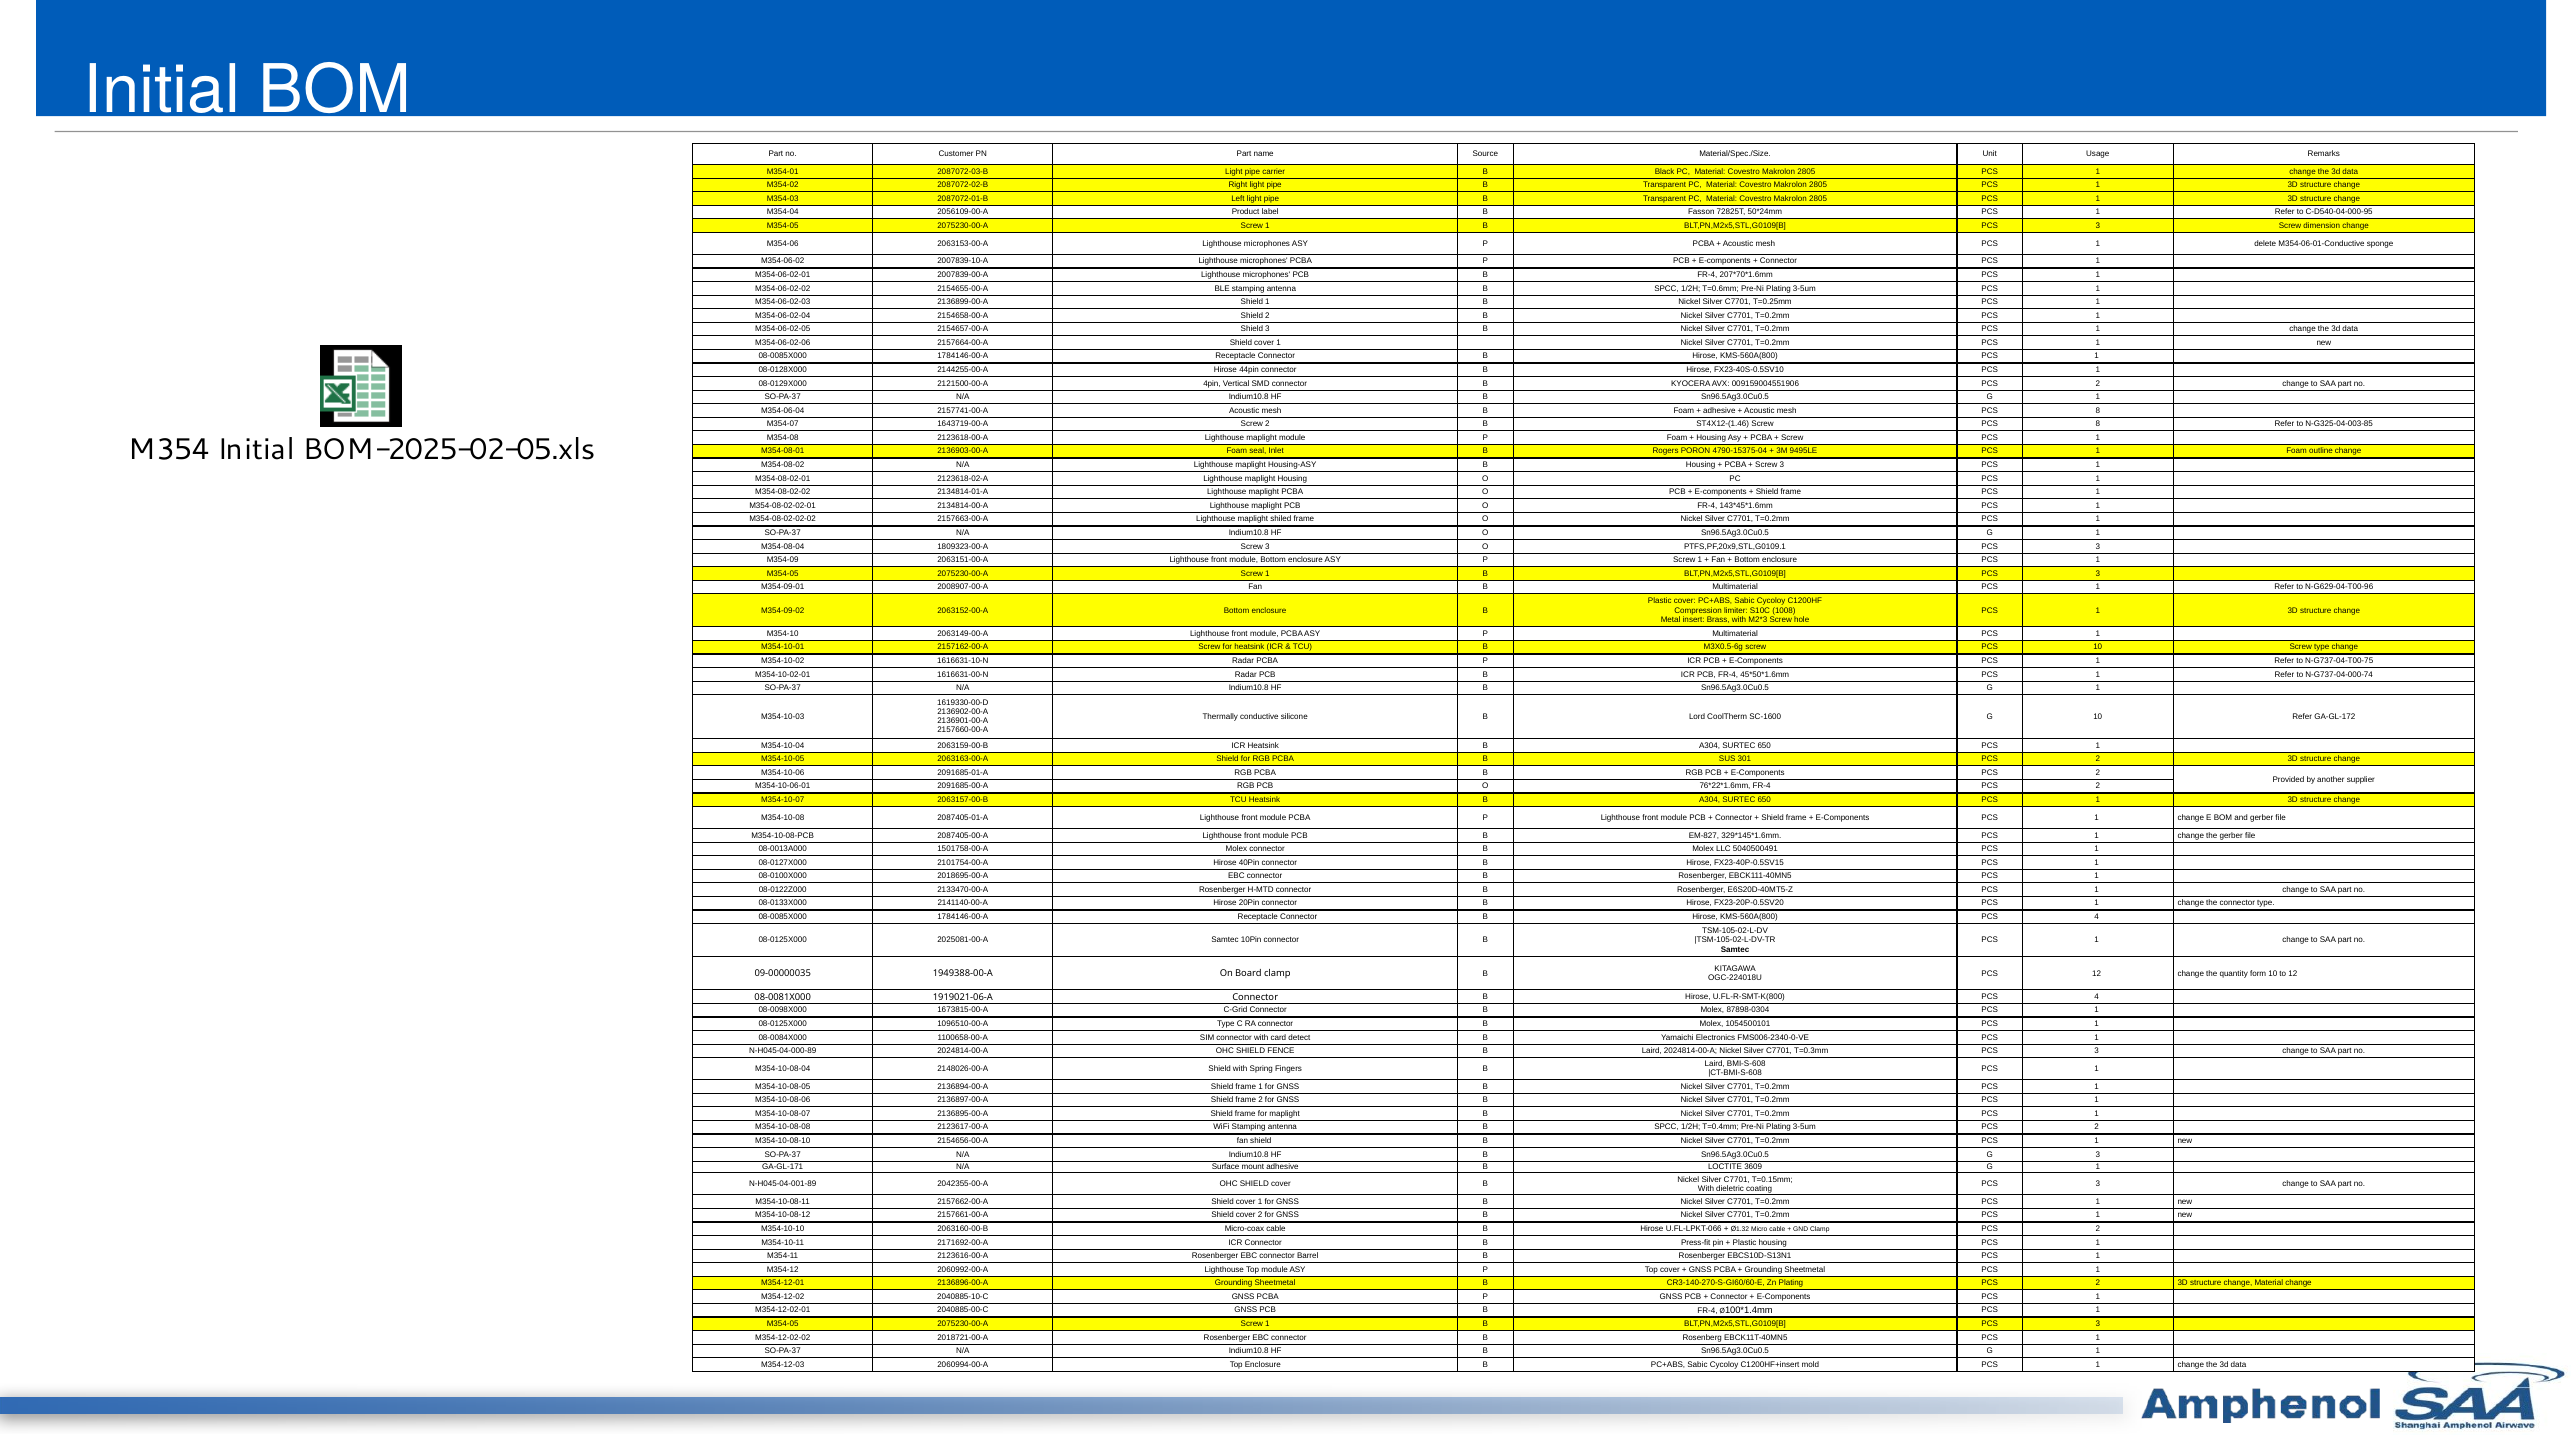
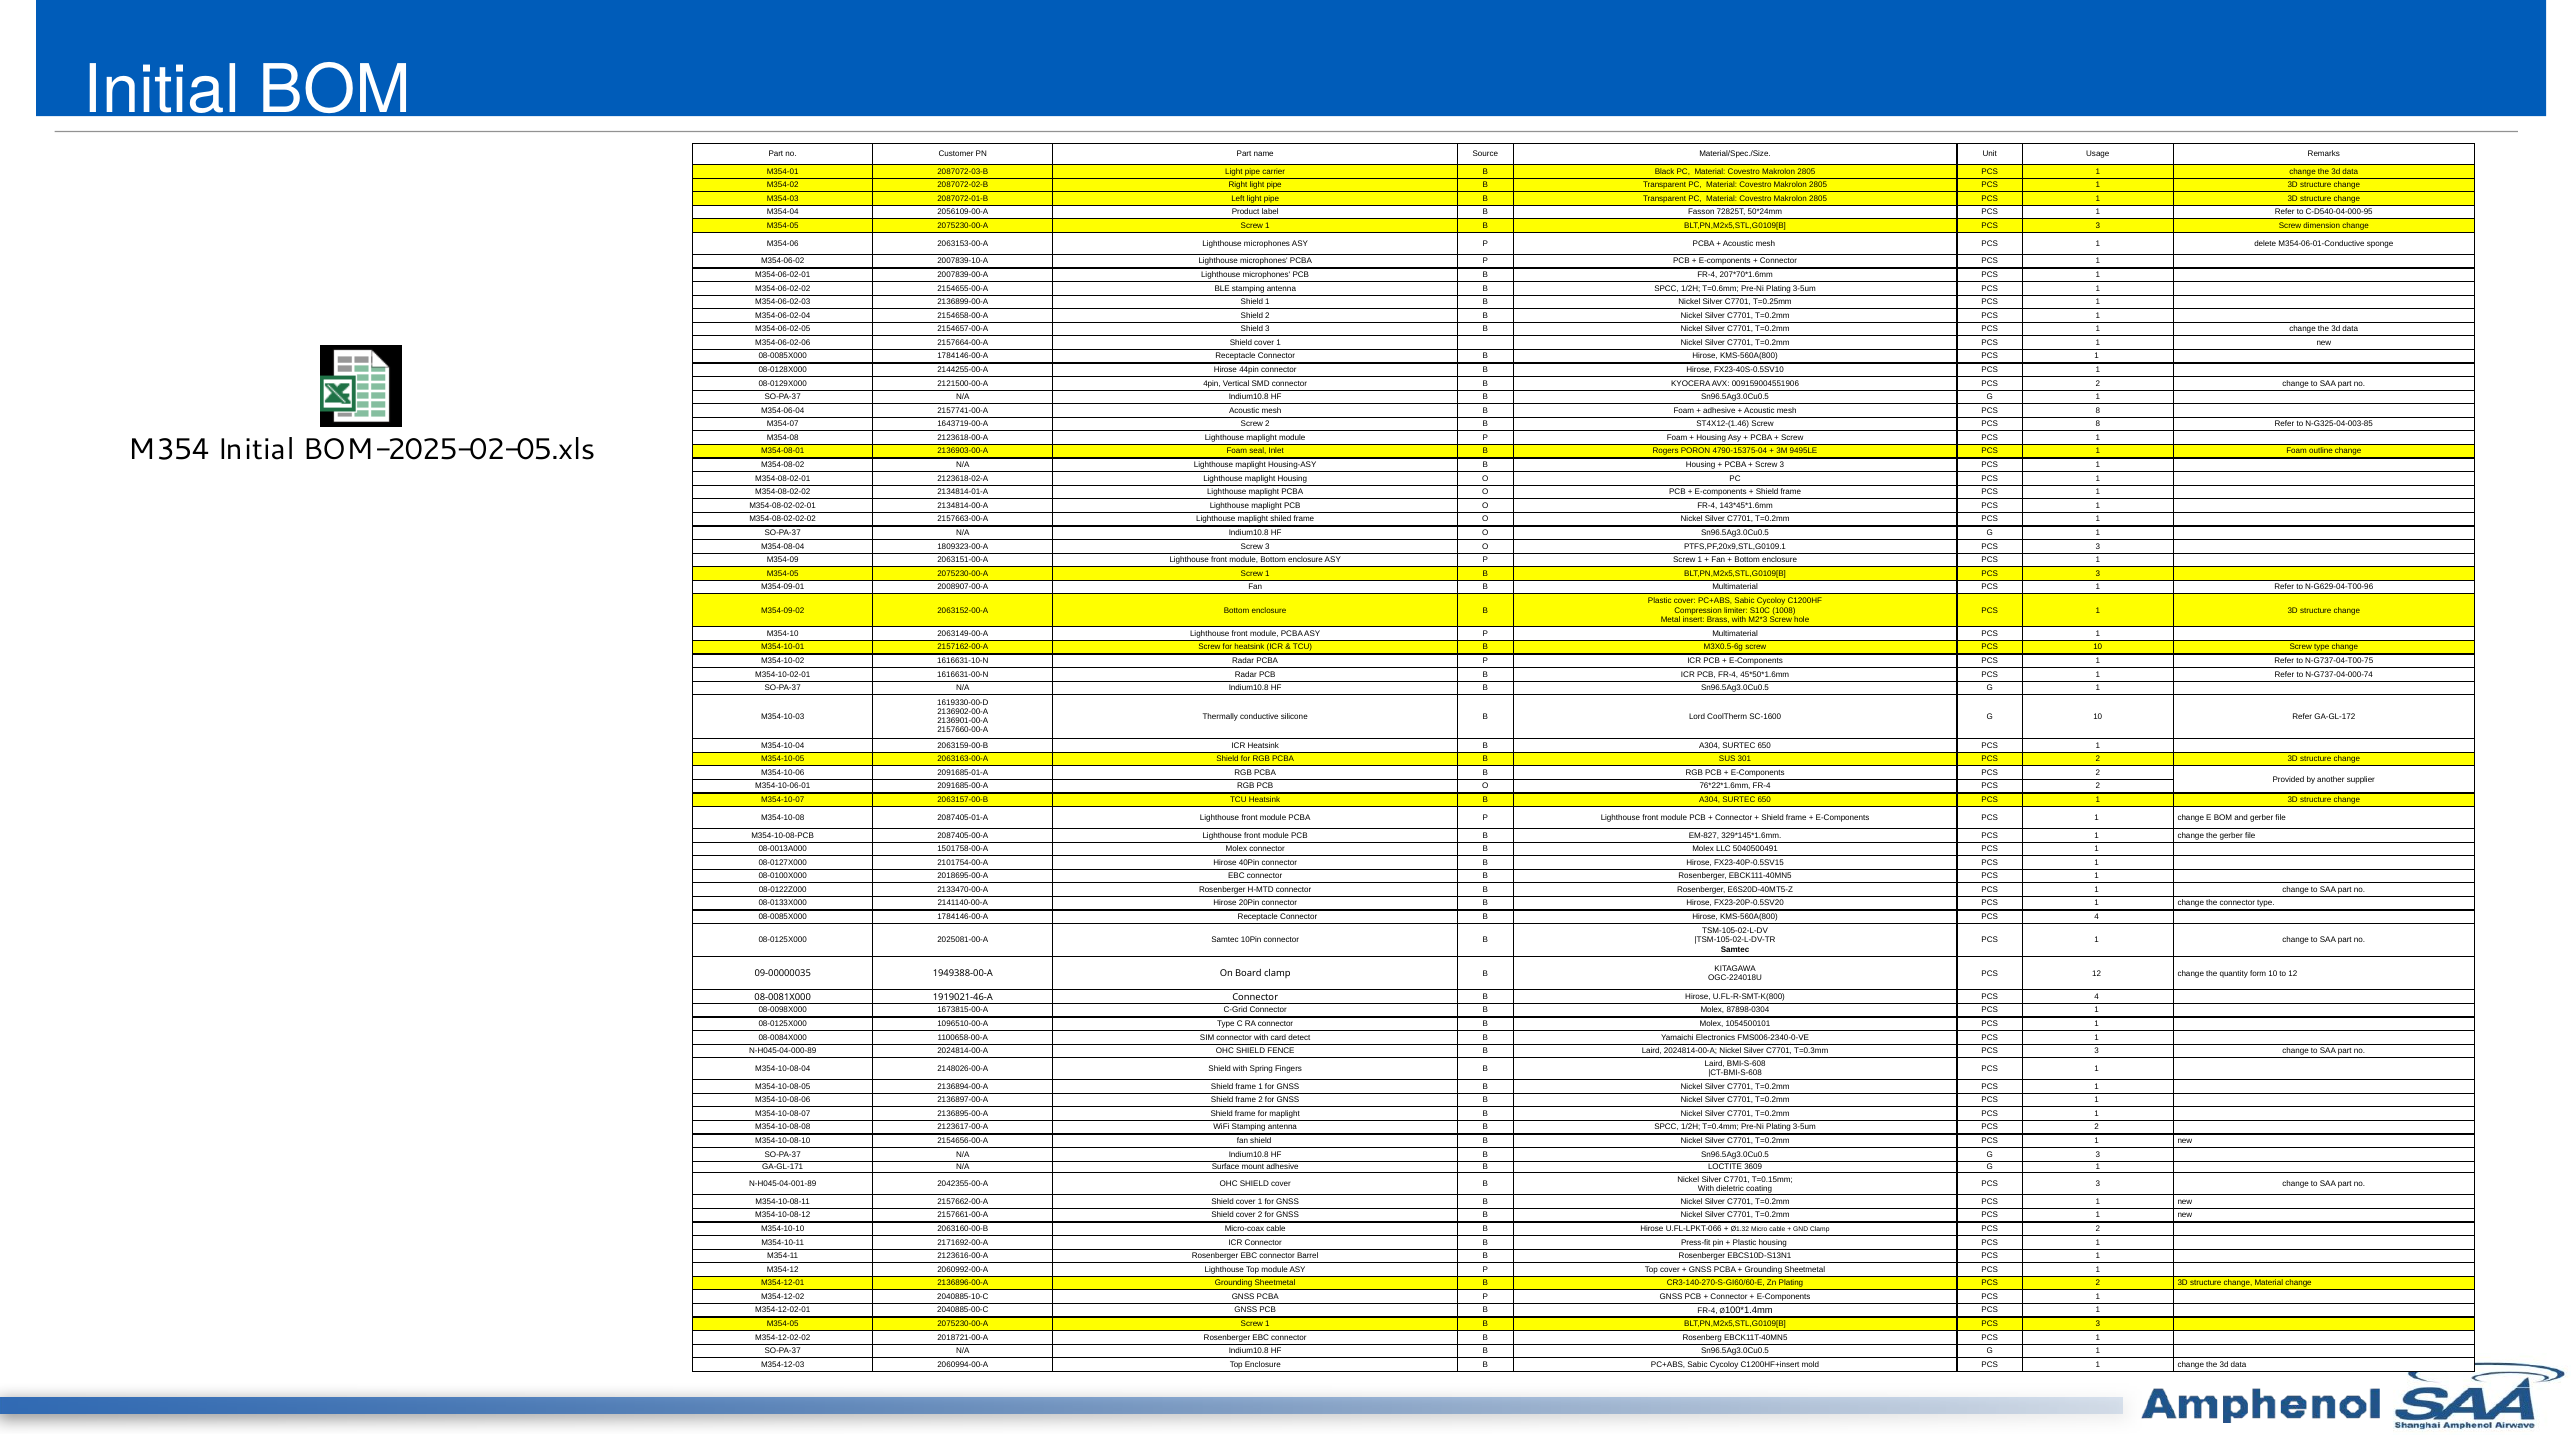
1919021-06-A: 1919021-06-A -> 1919021-46-A (963, 997)
